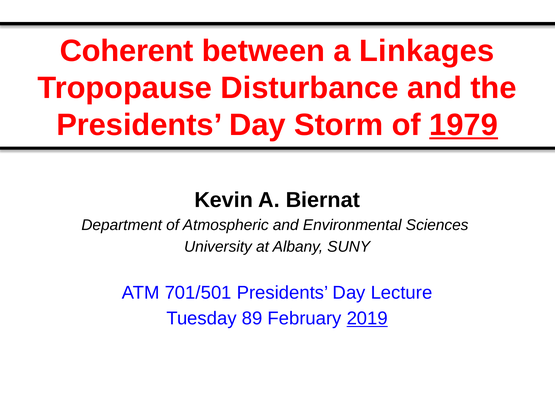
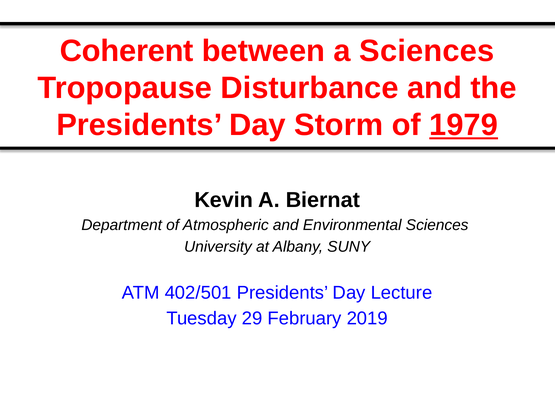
a Linkages: Linkages -> Sciences (427, 51)
701/501: 701/501 -> 402/501 (198, 292)
89: 89 -> 29 (252, 318)
2019 underline: present -> none (367, 318)
